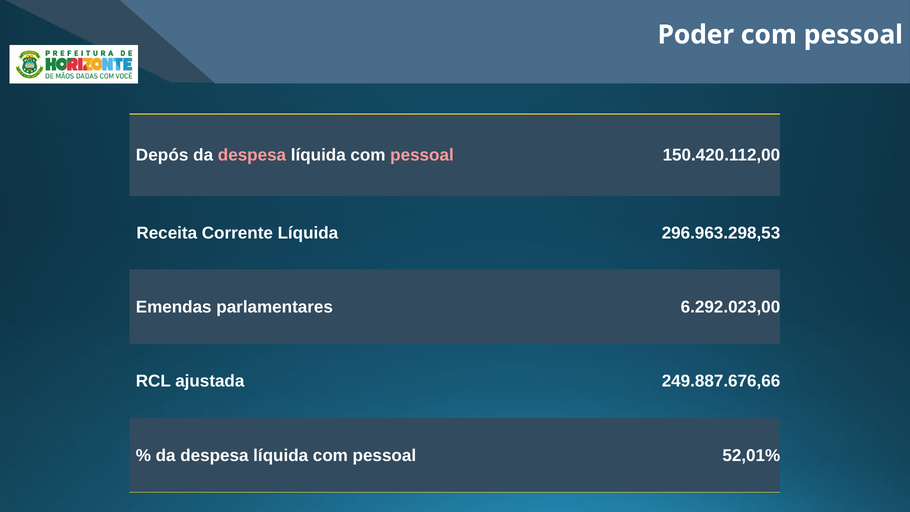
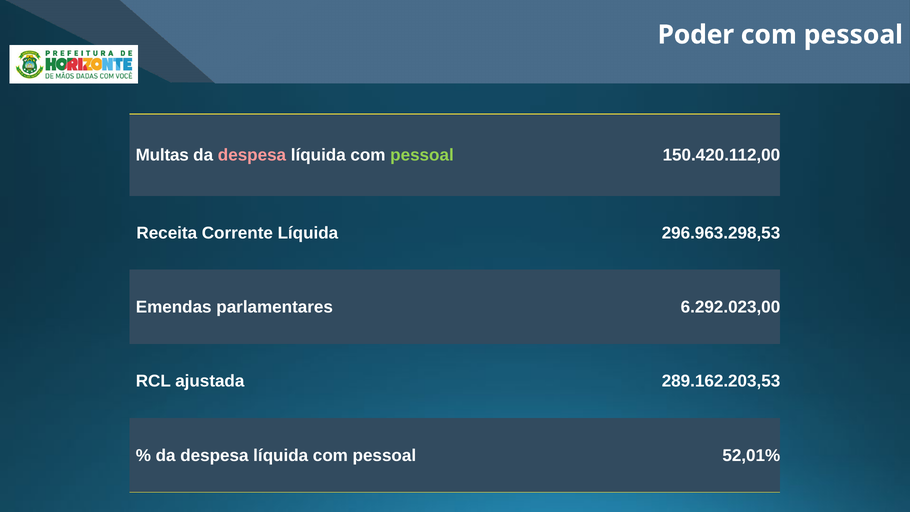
Depós: Depós -> Multas (162, 155)
pessoal colour: pink -> light green (422, 155)
249.887.676,66: 249.887.676,66 -> 289.162.203,53 (721, 381)
